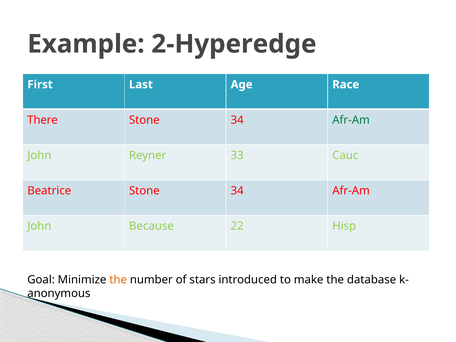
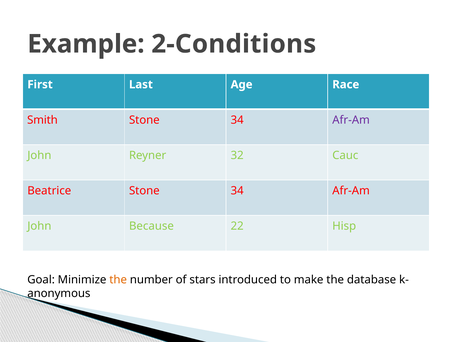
2-Hyperedge: 2-Hyperedge -> 2-Conditions (234, 44)
There: There -> Smith (42, 120)
Afr-Am colour: green -> purple (351, 120)
33: 33 -> 32 (237, 155)
